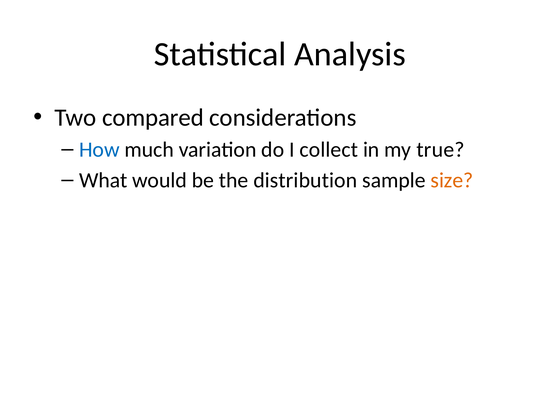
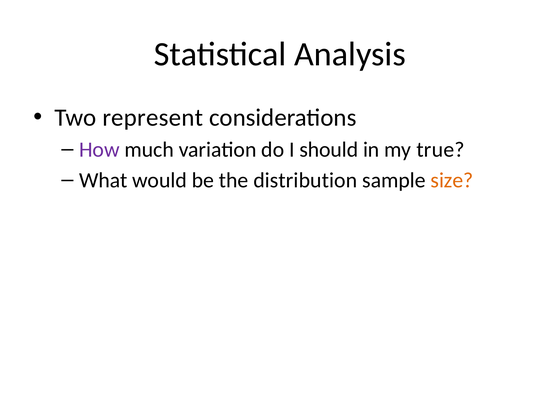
compared: compared -> represent (153, 117)
How colour: blue -> purple (99, 150)
collect: collect -> should (329, 150)
